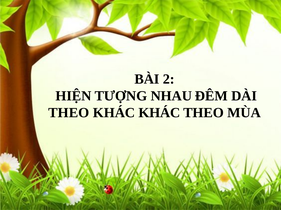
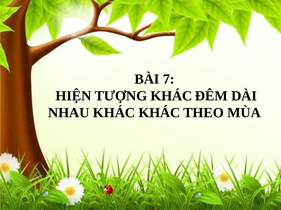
2: 2 -> 7 (169, 79)
TƯỢNG NHAU: NHAU -> KHÁC (171, 96)
THEO: THEO -> NHAU (69, 113)
